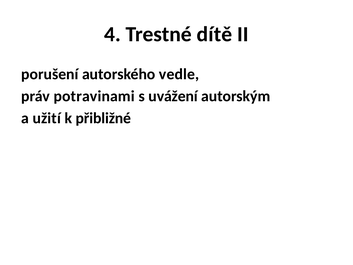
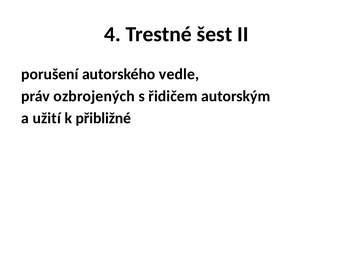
dítě: dítě -> šest (214, 34)
potravinami: potravinami -> ozbrojených (94, 96)
uvážení: uvážení -> řidičem (173, 96)
